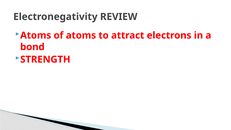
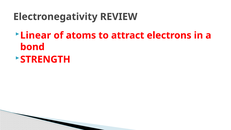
Atoms: Atoms -> Linear (36, 35)
